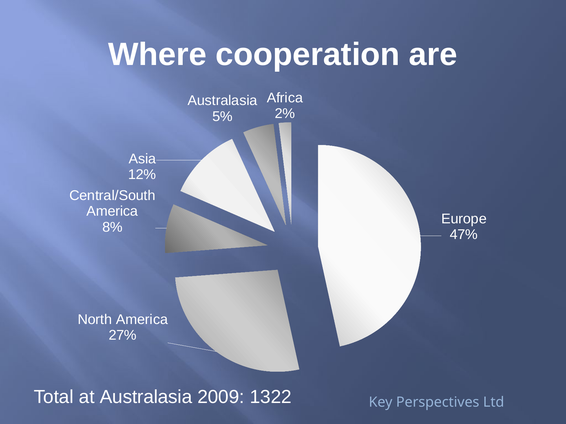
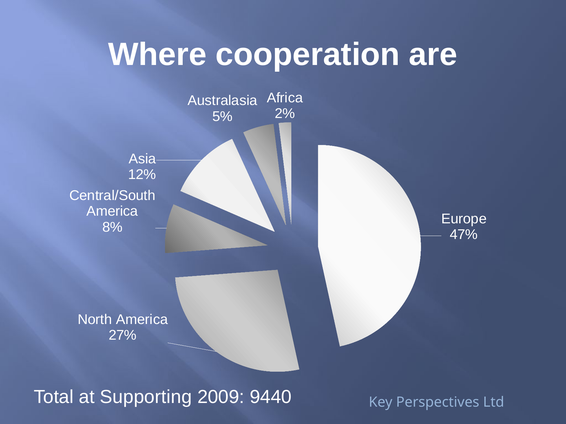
at Australasia: Australasia -> Supporting (146, 397)
1322: 1322 -> 9440 (271, 397)
